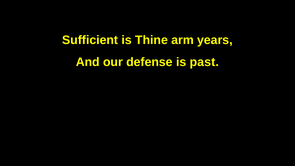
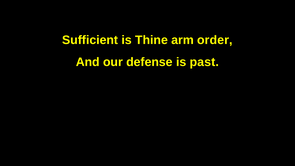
years: years -> order (215, 40)
